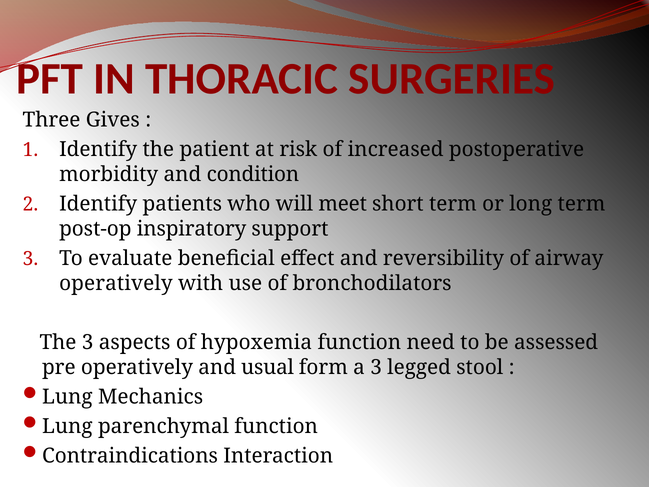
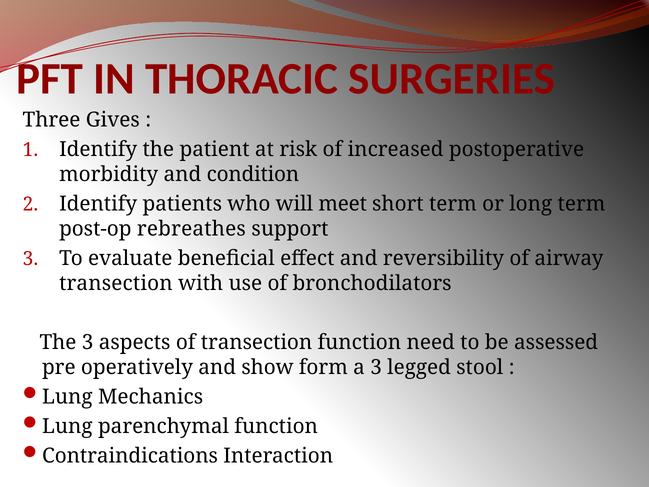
inspiratory: inspiratory -> rebreathes (191, 229)
operatively: operatively -> transection (116, 283)
of hypoxemia: hypoxemia -> transection (257, 342)
usual: usual -> show (268, 367)
